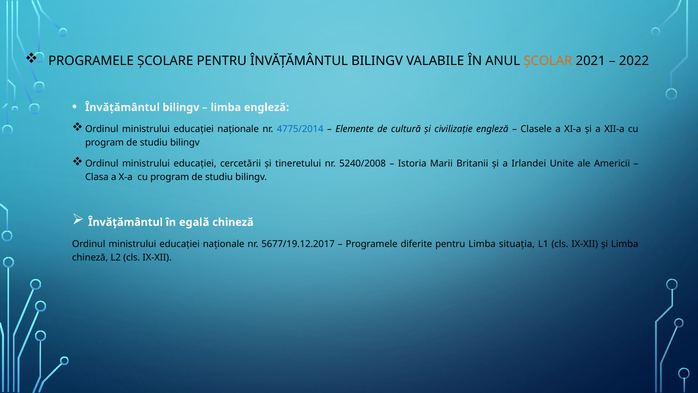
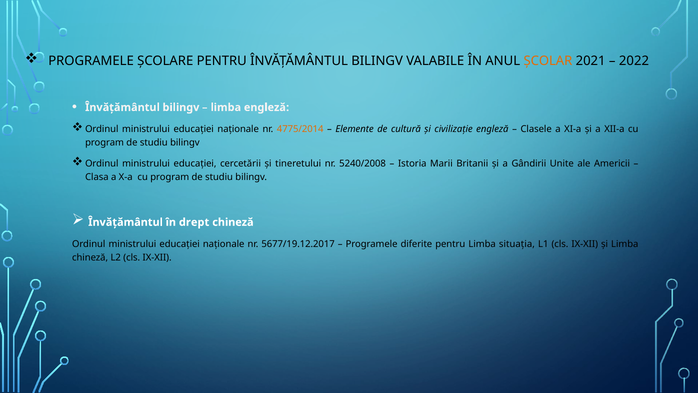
4775/2014 colour: blue -> orange (300, 129)
Irlandei: Irlandei -> Gândirii (529, 163)
egală: egală -> drept (194, 222)
